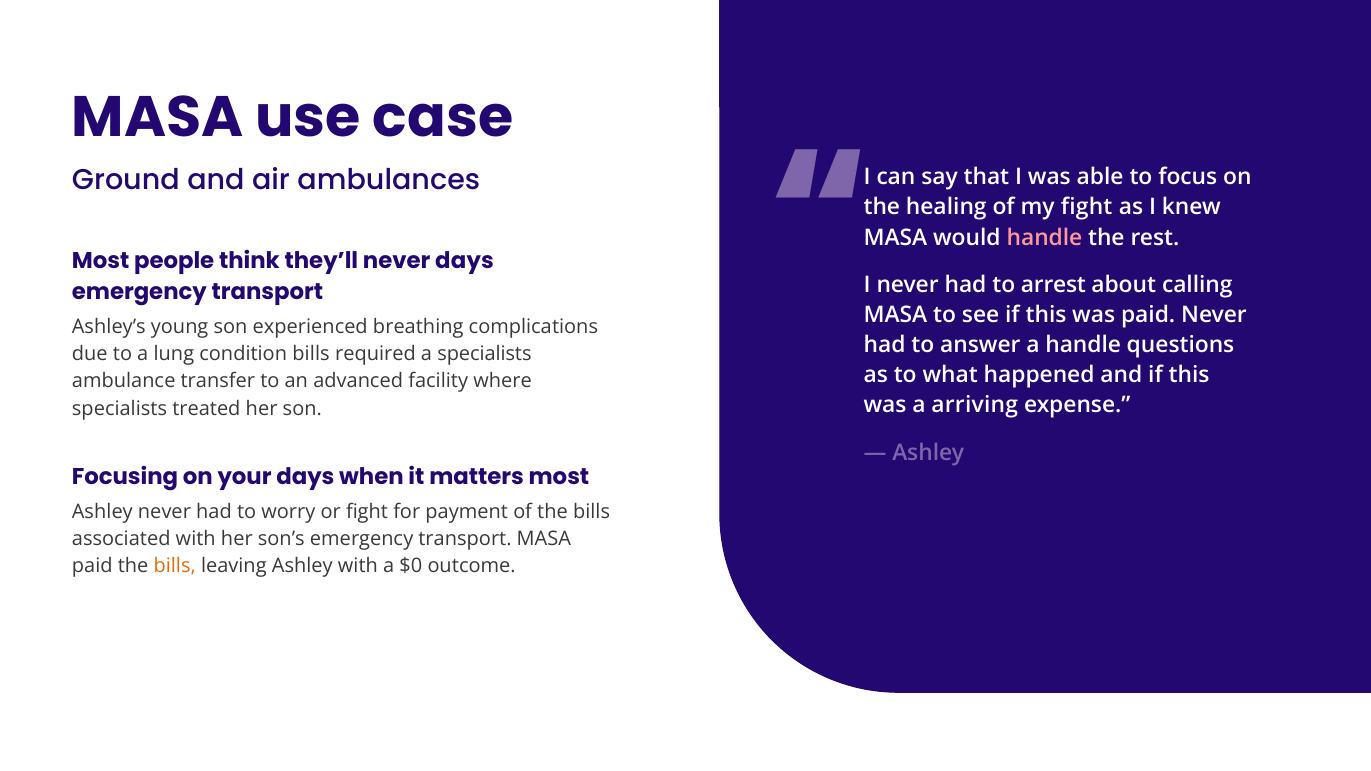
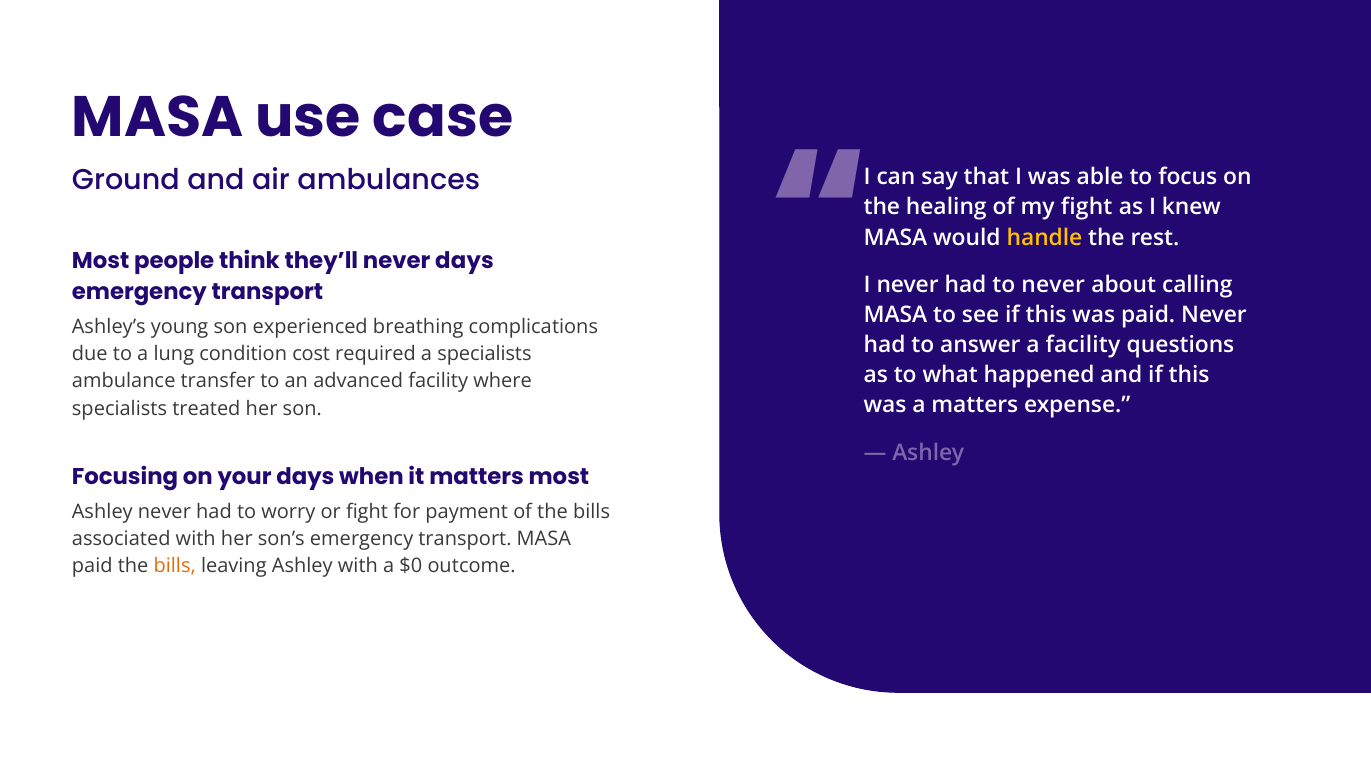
handle colour: pink -> yellow (1044, 238)
to arrest: arrest -> never (1053, 285)
a handle: handle -> facility (1083, 345)
condition bills: bills -> cost (311, 354)
a arriving: arriving -> matters (975, 405)
